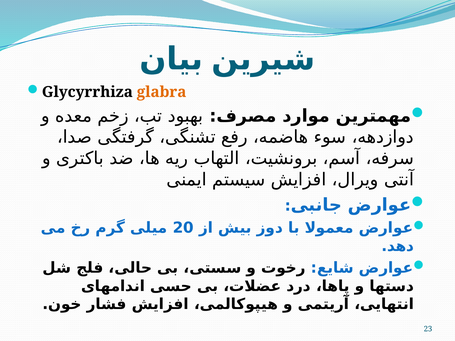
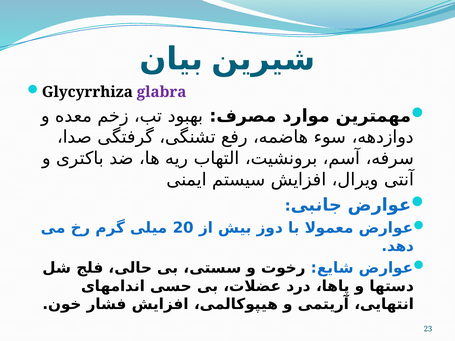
glabra colour: orange -> purple (162, 92)
